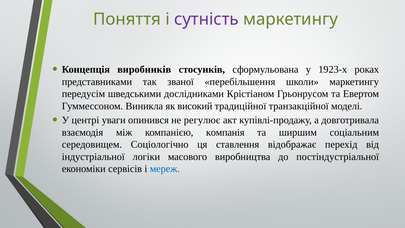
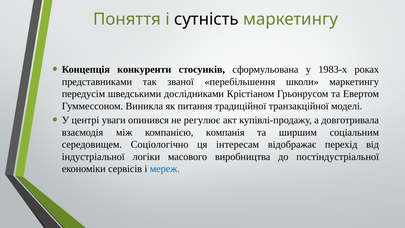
сутність colour: purple -> black (206, 19)
виробників: виробників -> конкуренти (144, 69)
1923-х: 1923-х -> 1983-х (333, 69)
високий: високий -> питання (195, 106)
ставлення: ставлення -> інтересам (238, 144)
